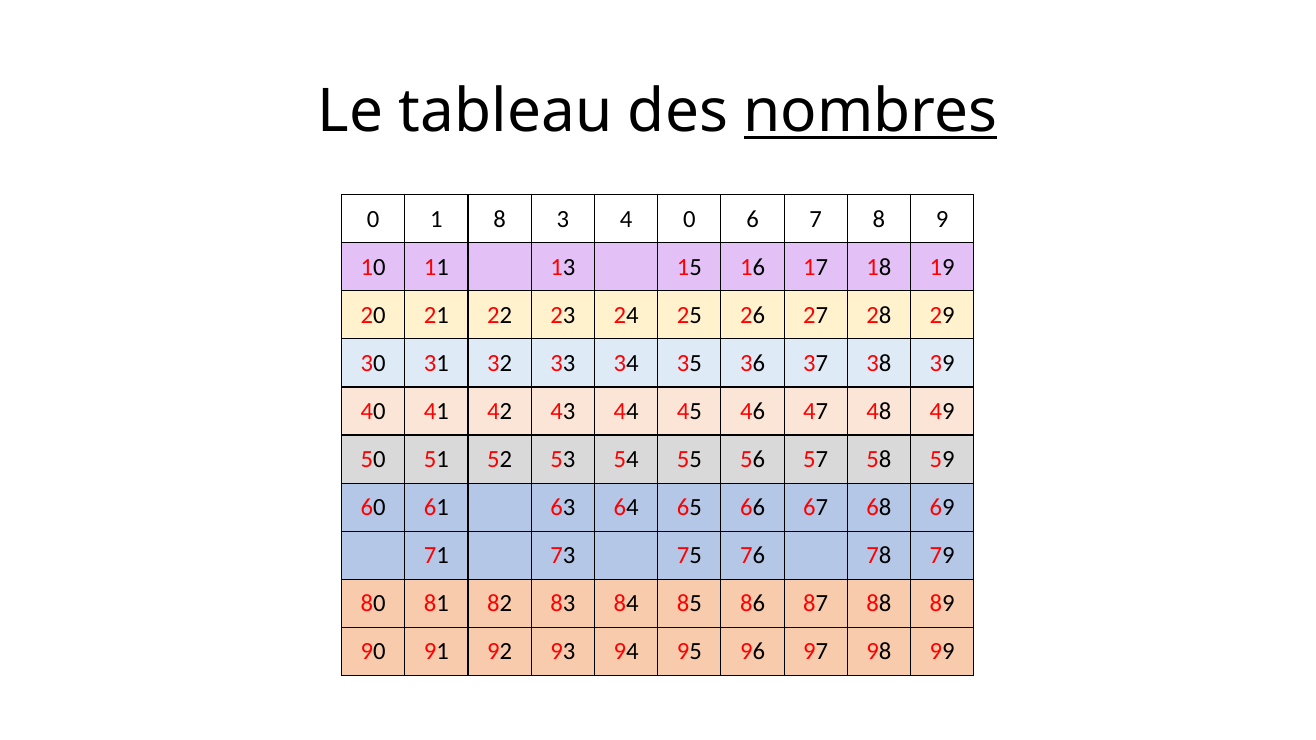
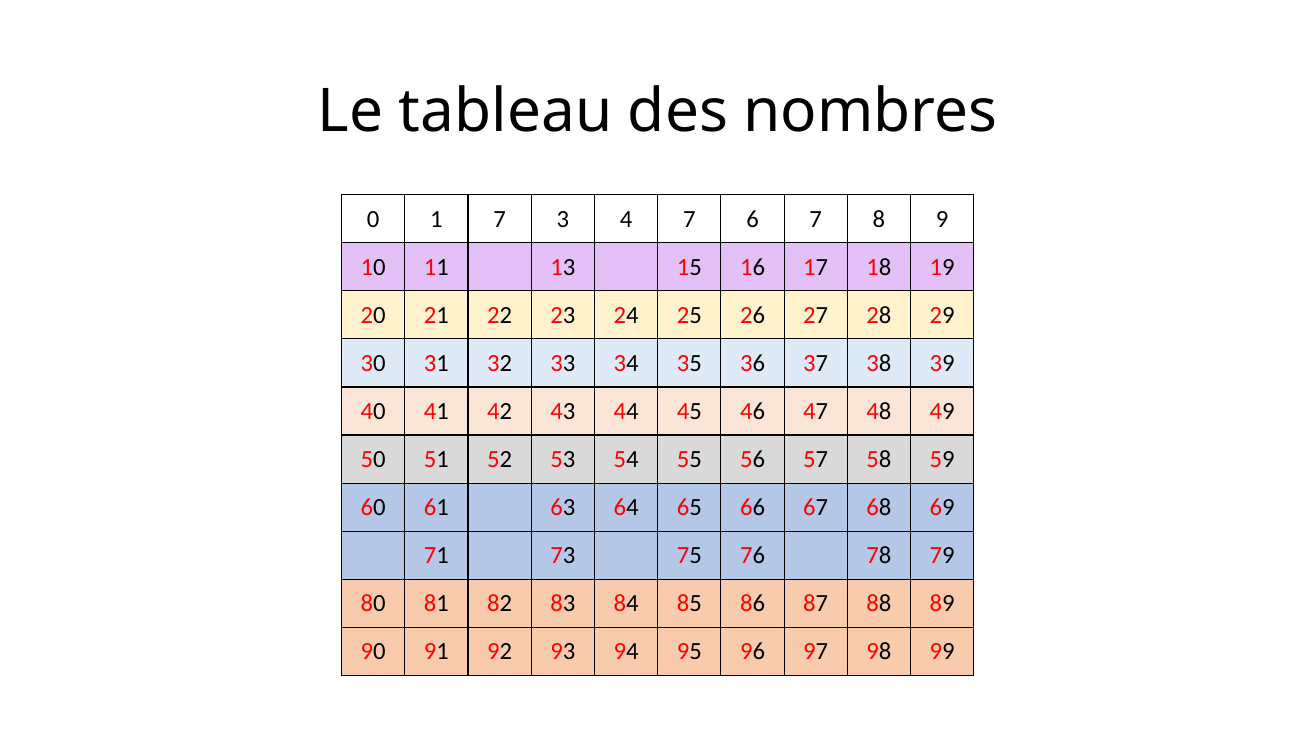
nombres underline: present -> none (871, 112)
1 8: 8 -> 7 (500, 219)
4 0: 0 -> 7 (689, 219)
